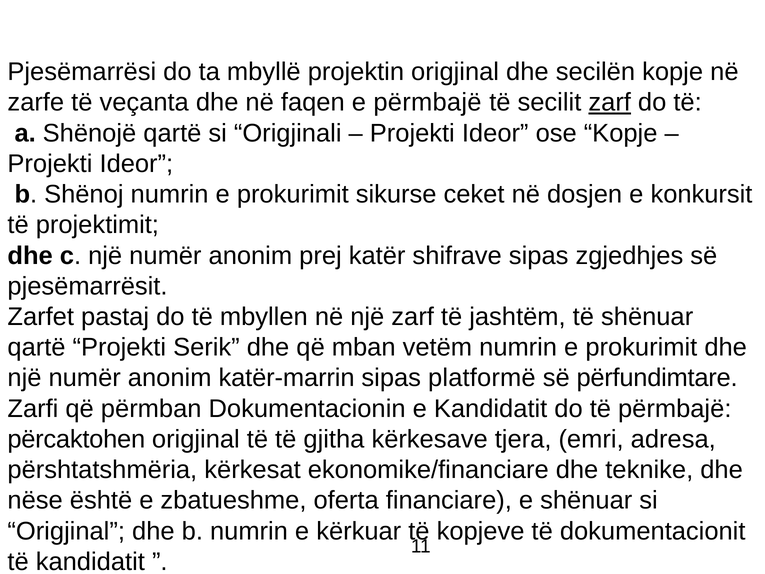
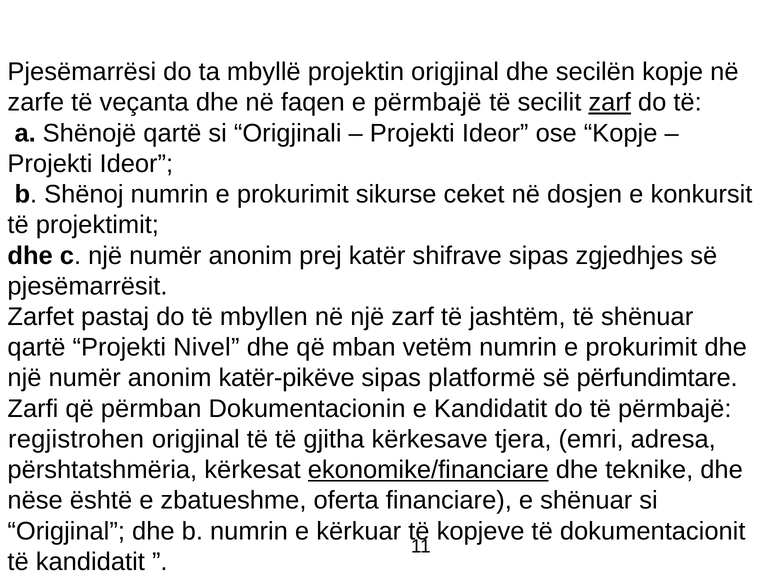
Serik: Serik -> Nivel (206, 347)
katër-marrin: katër-marrin -> katër-pikëve (287, 378)
përcaktohen: përcaktohen -> regjistrohen (76, 439)
ekonomike/financiare underline: none -> present (428, 470)
